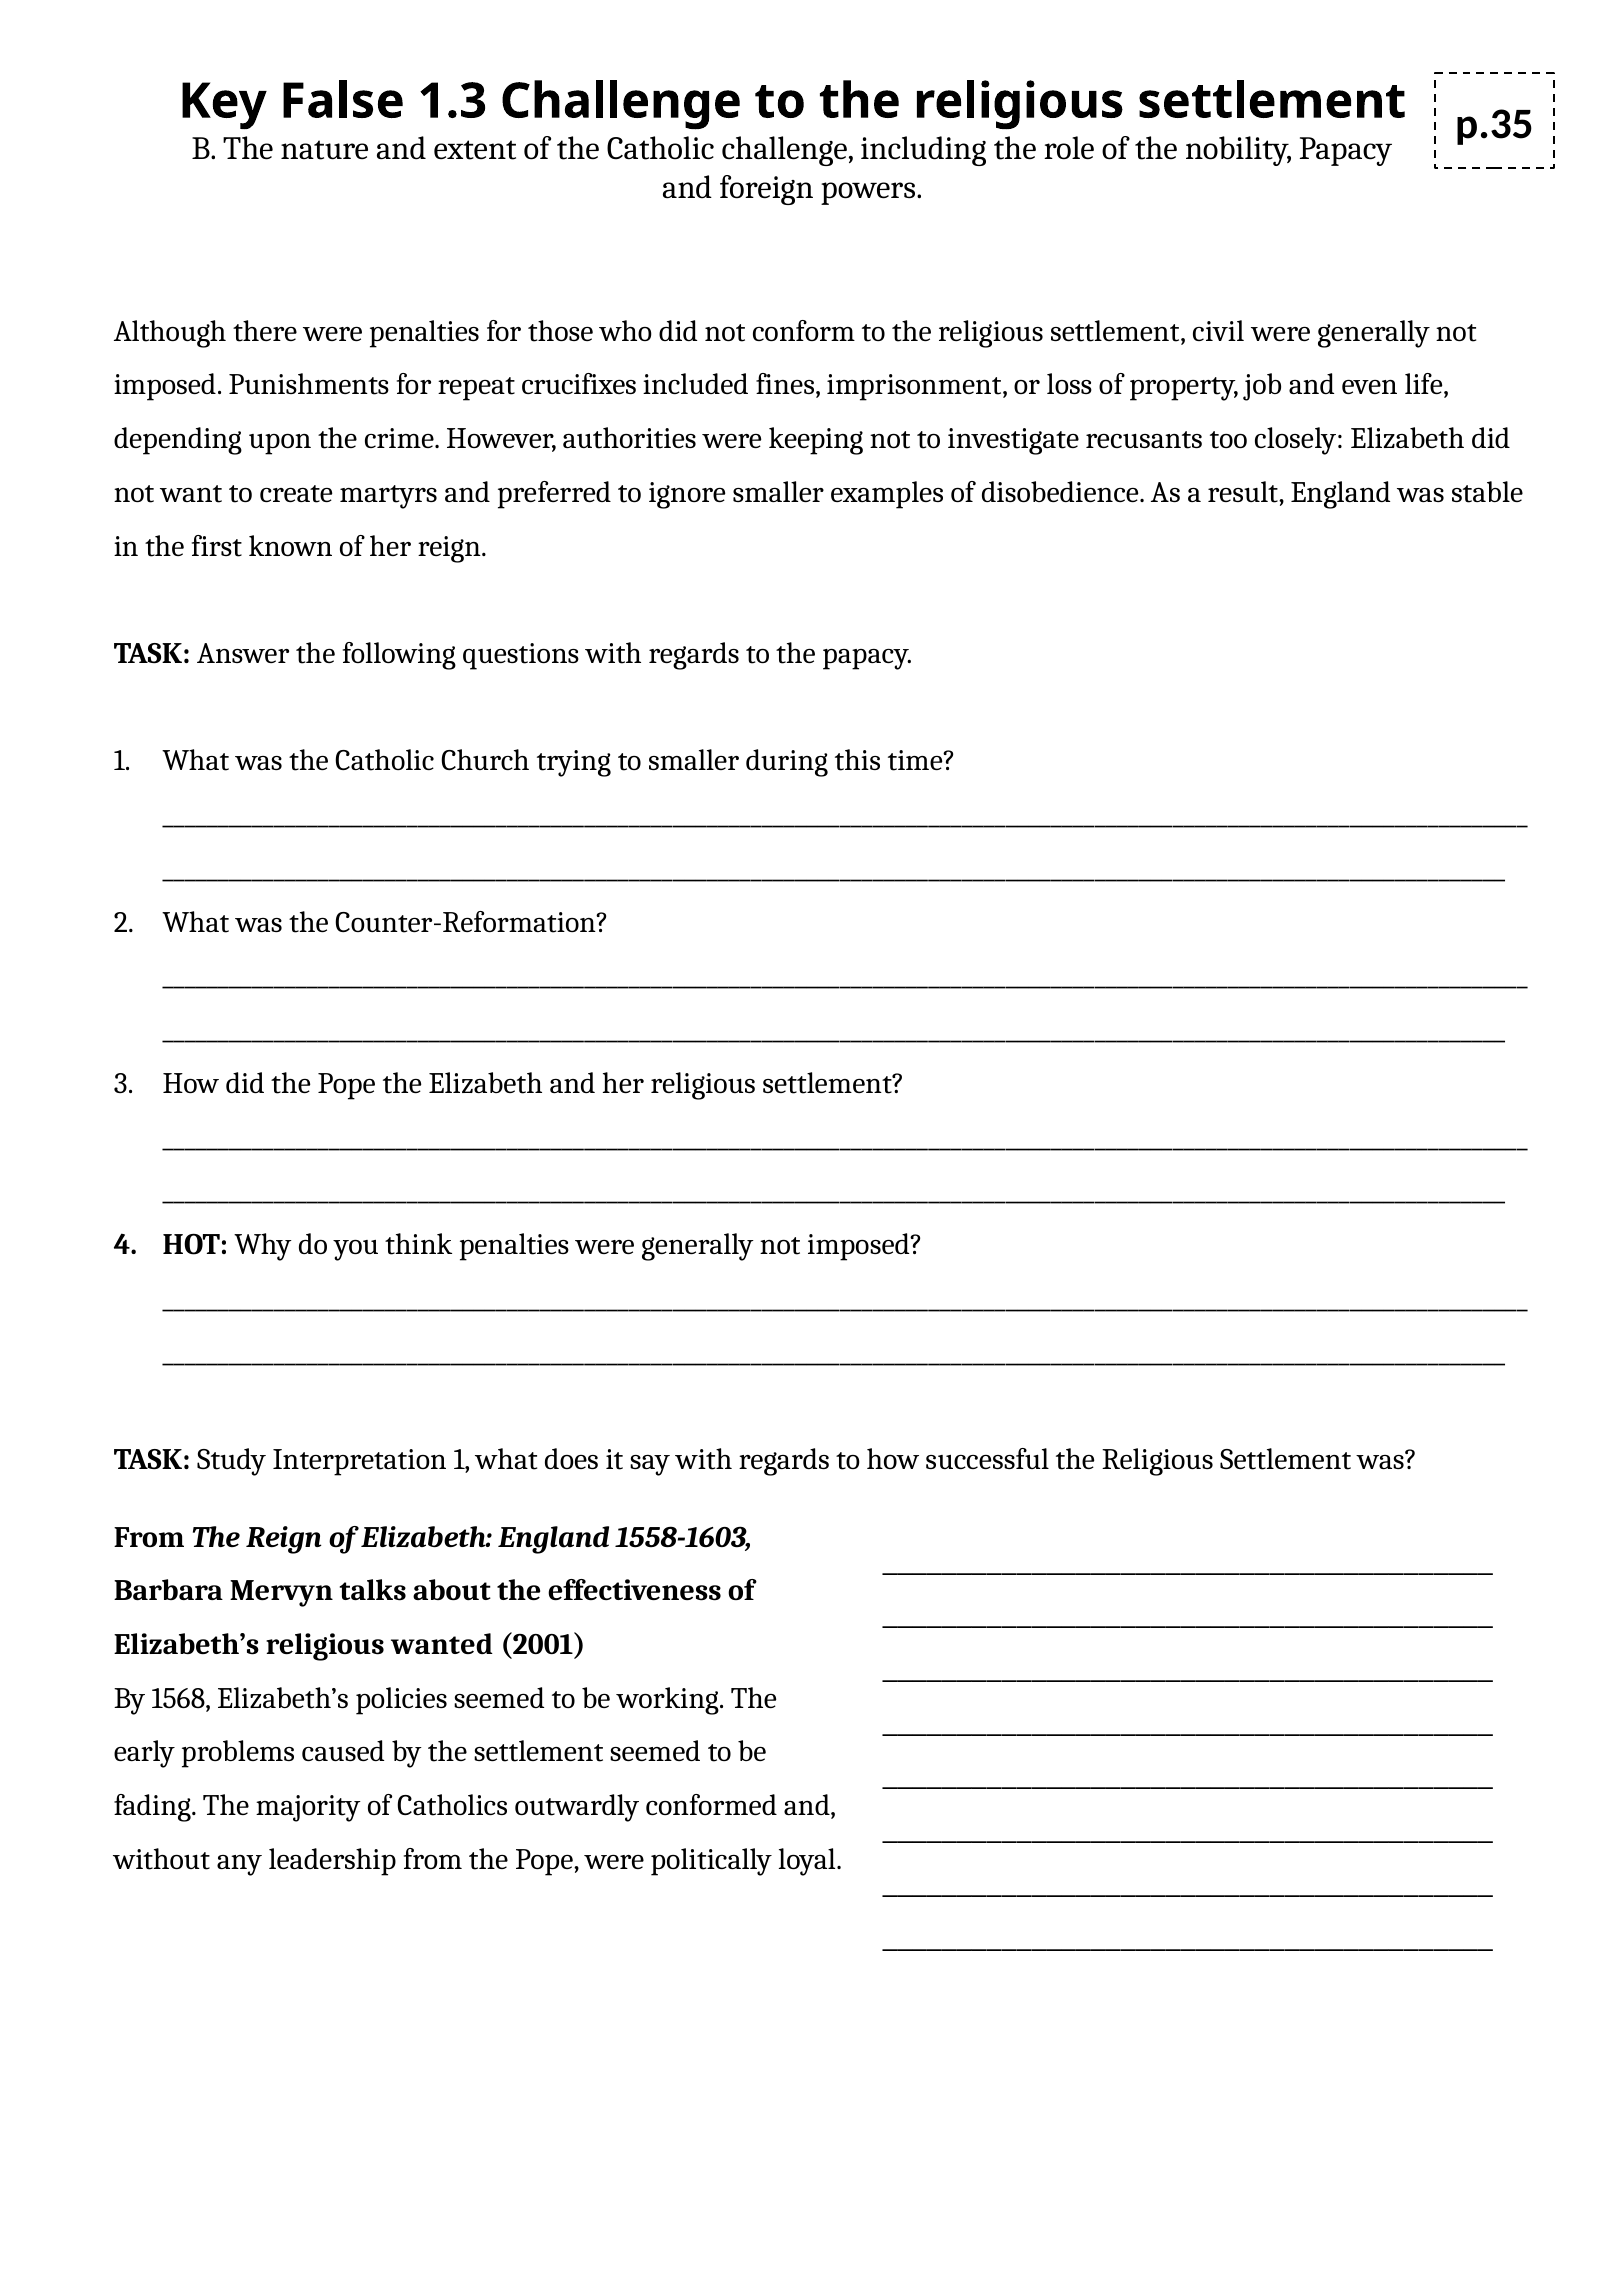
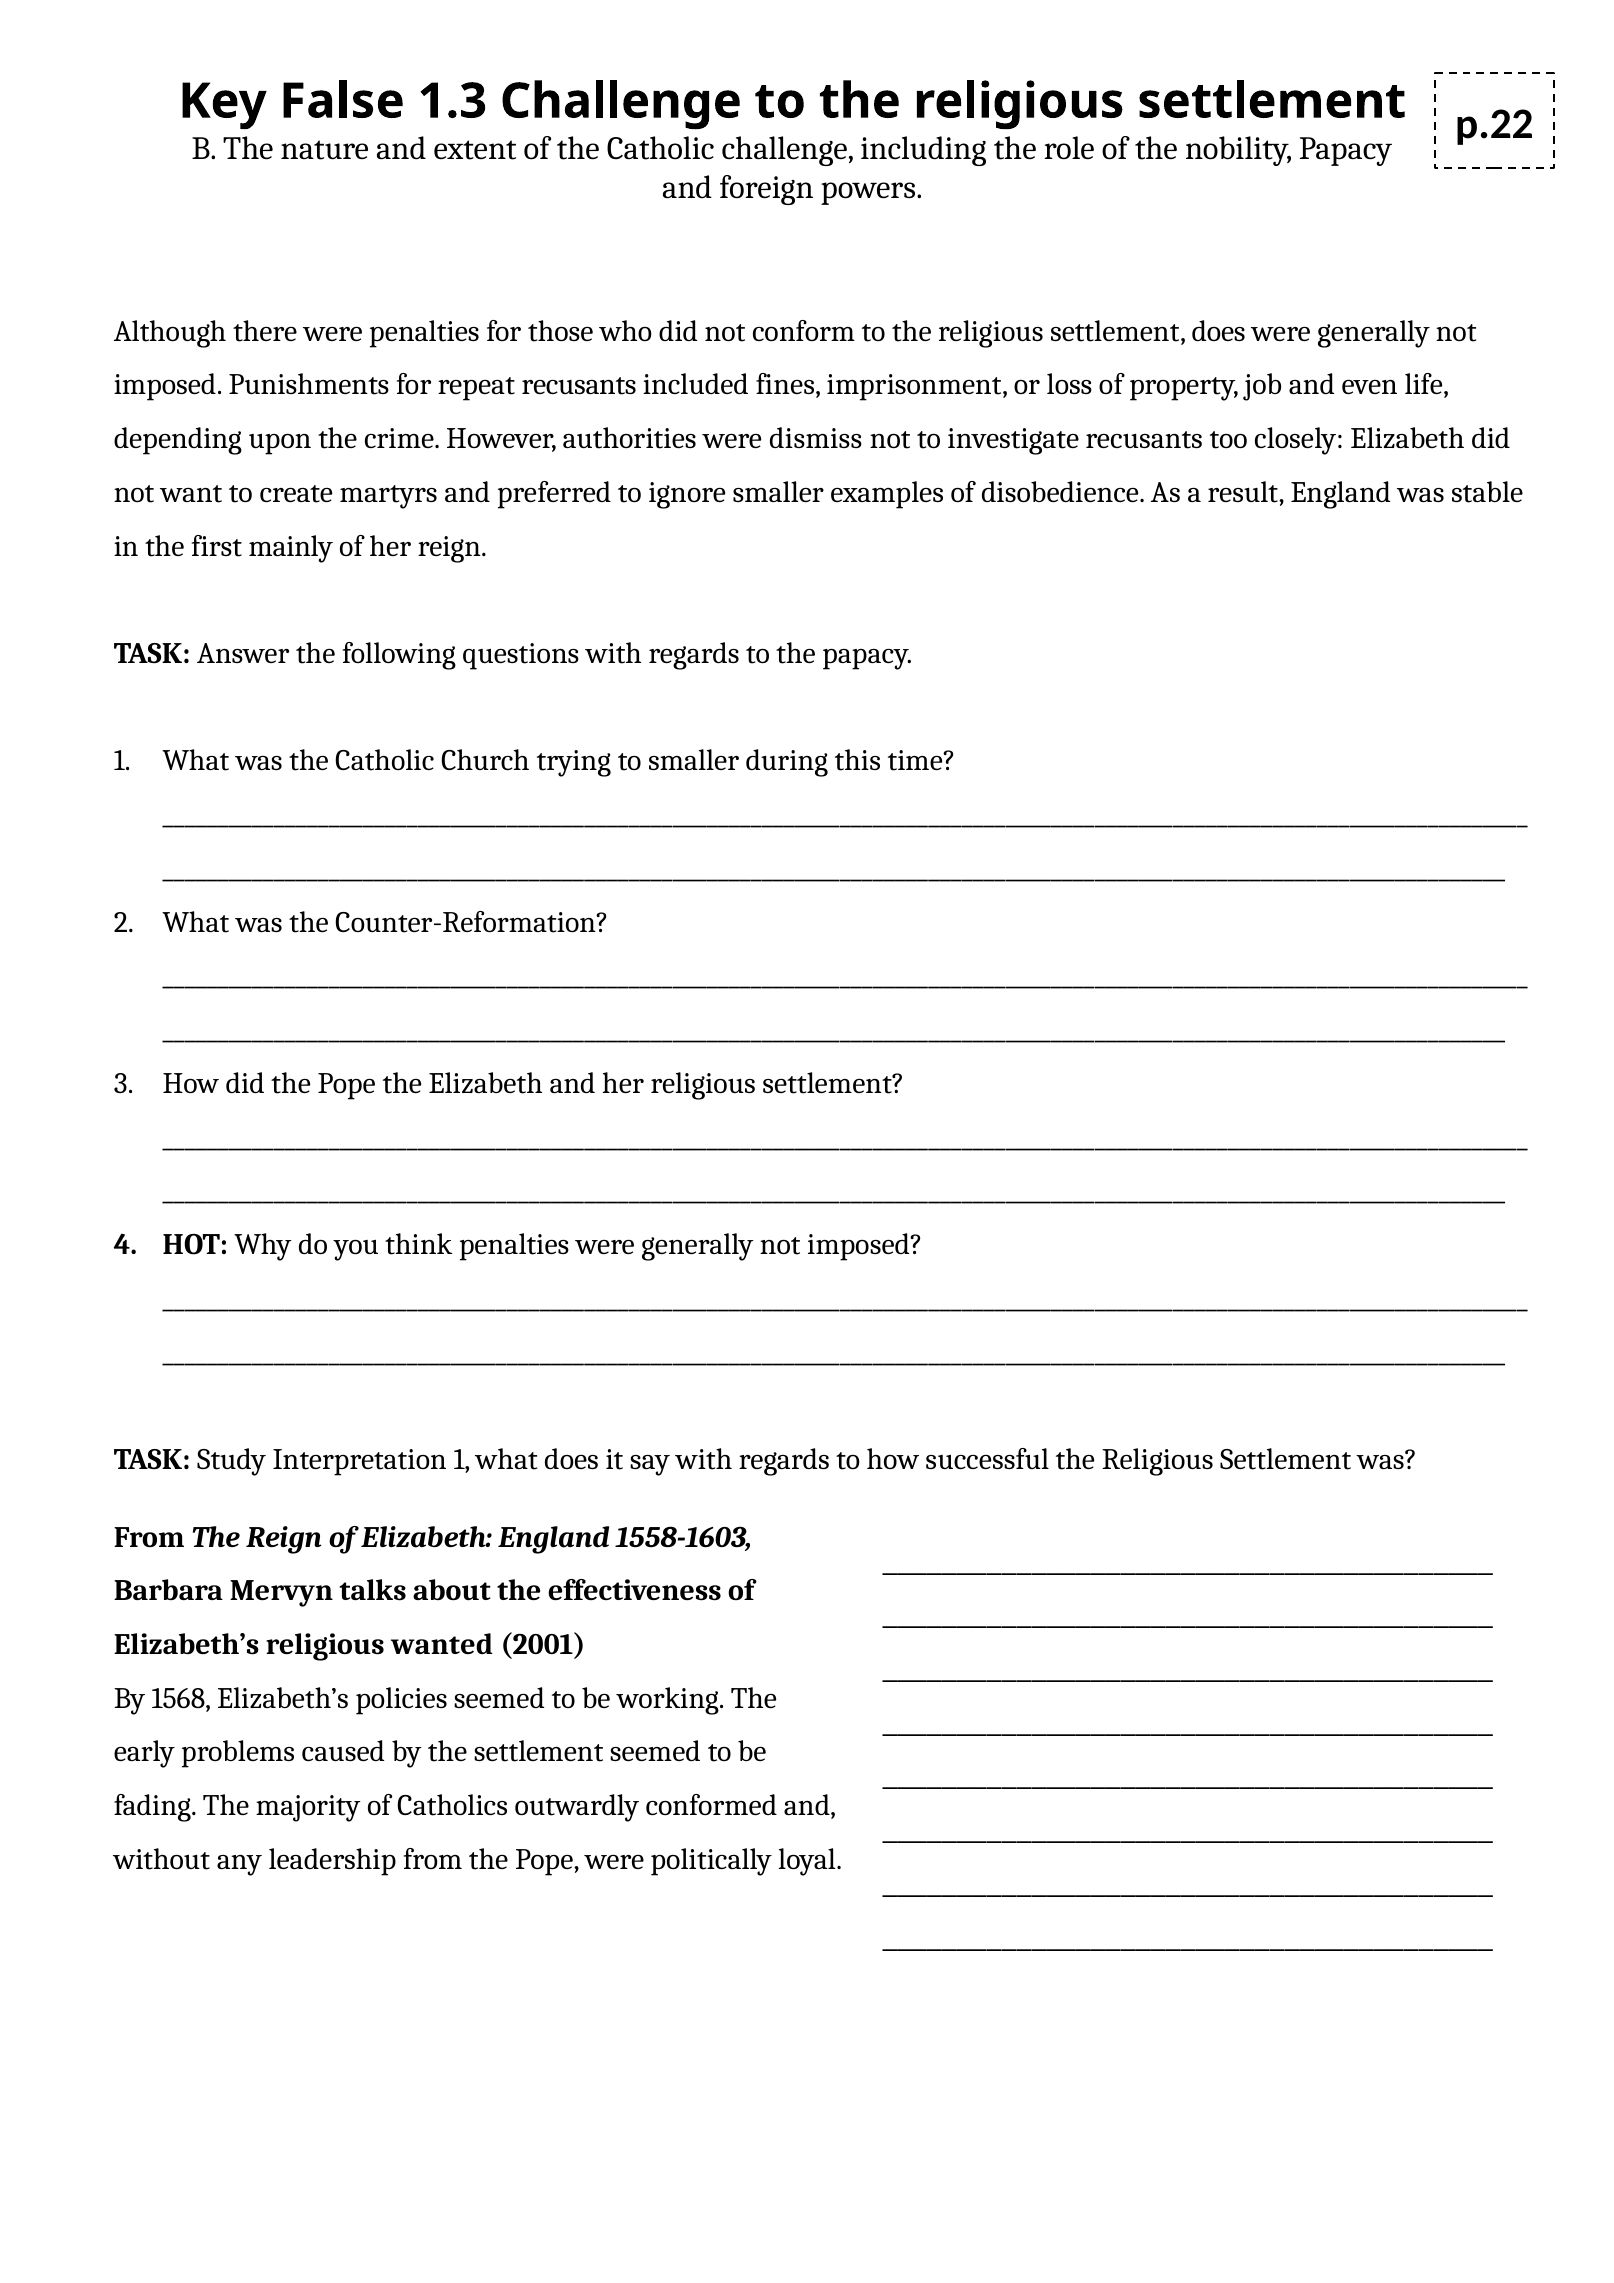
p.35: p.35 -> p.22 (1494, 124)
settlement civil: civil -> does (1219, 331)
repeat crucifixes: crucifixes -> recusants (579, 385)
keeping: keeping -> dismiss (816, 439)
known: known -> mainly (291, 546)
